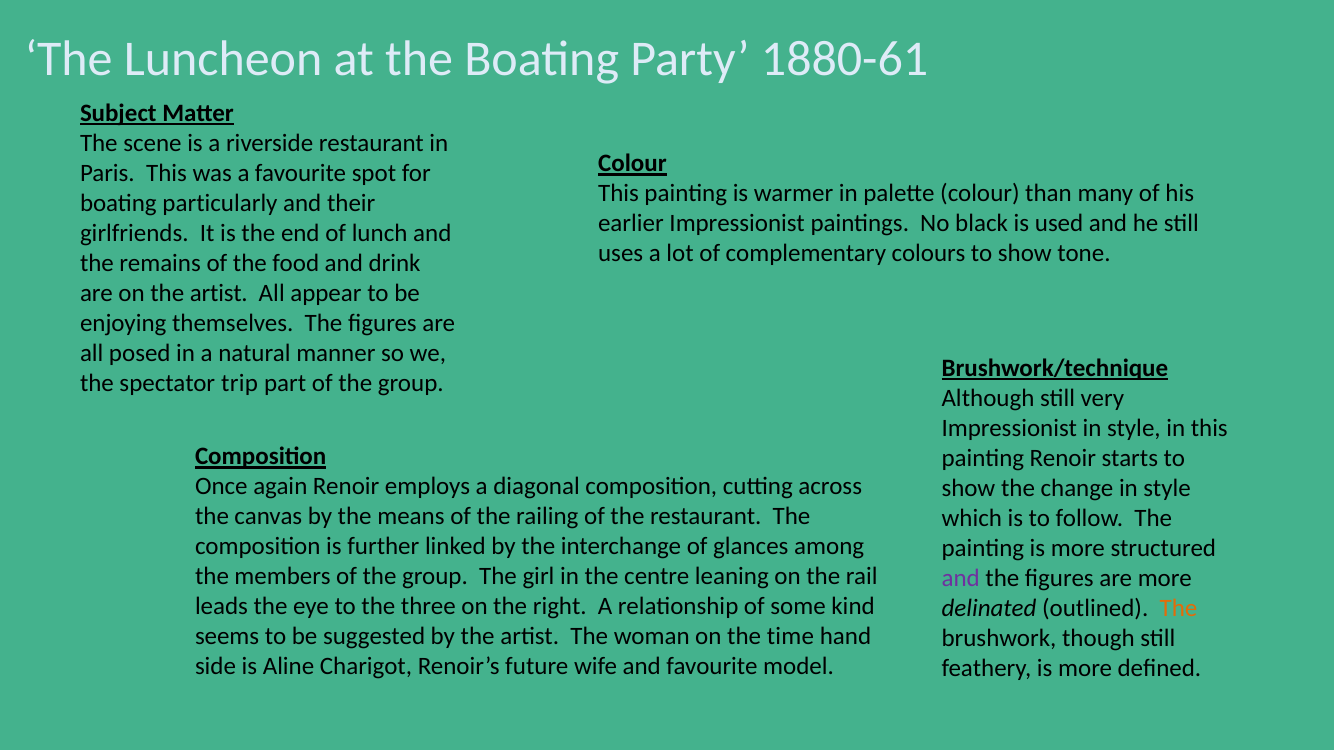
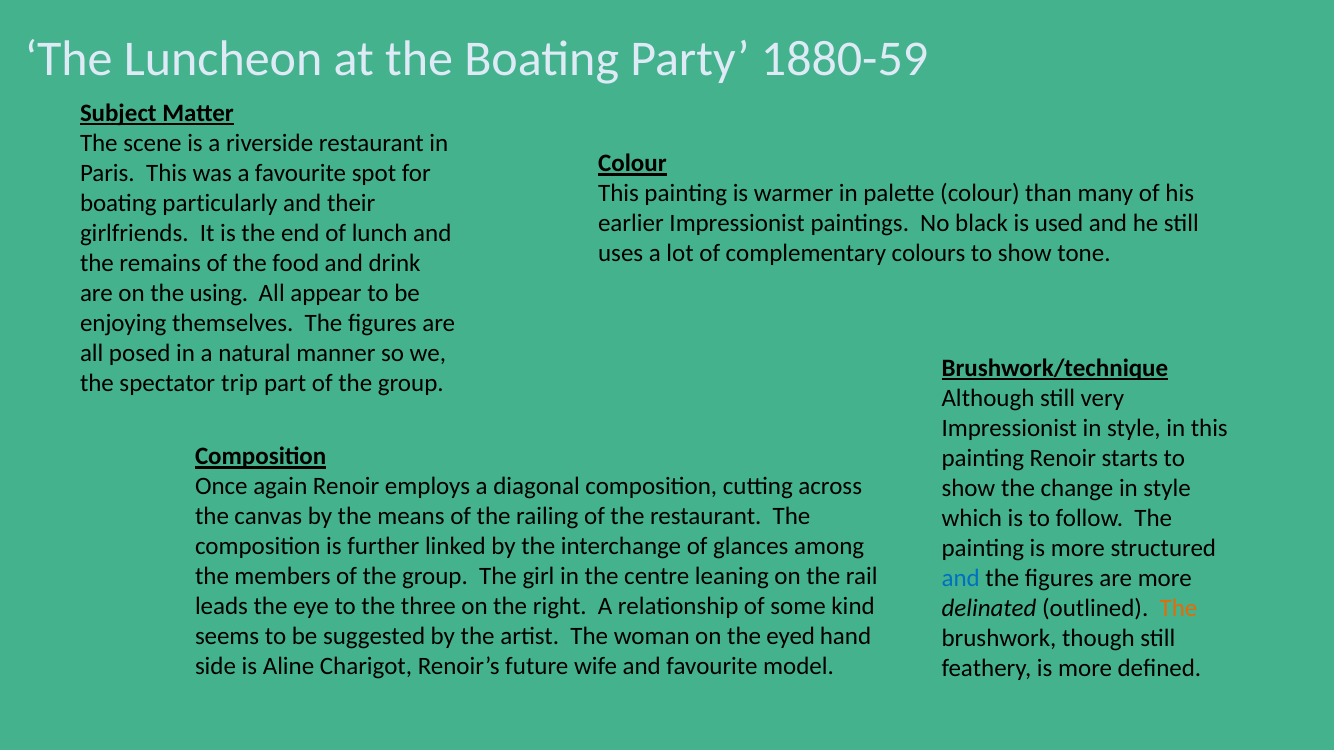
1880-61: 1880-61 -> 1880-59 (845, 59)
on the artist: artist -> using (219, 293)
and colour: purple -> blue (961, 578)
time: time -> eyed (791, 637)
